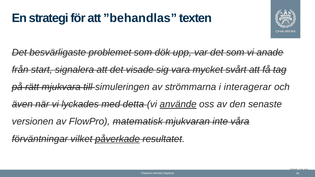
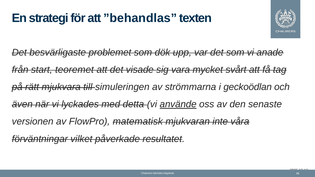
signalera: signalera -> teoremet (74, 70)
interagerar: interagerar -> geckoödlan (248, 87)
påverkade underline: present -> none (117, 139)
